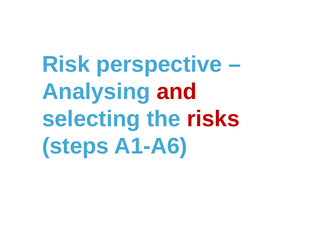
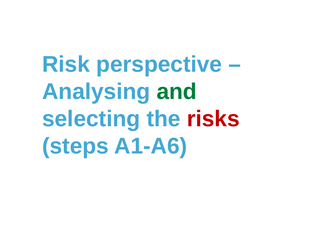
and colour: red -> green (177, 91)
